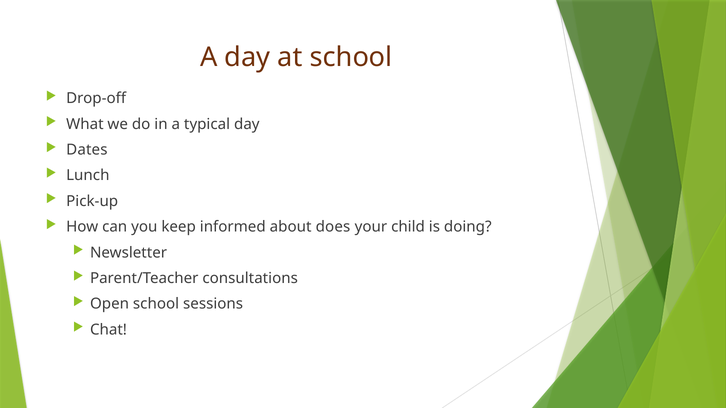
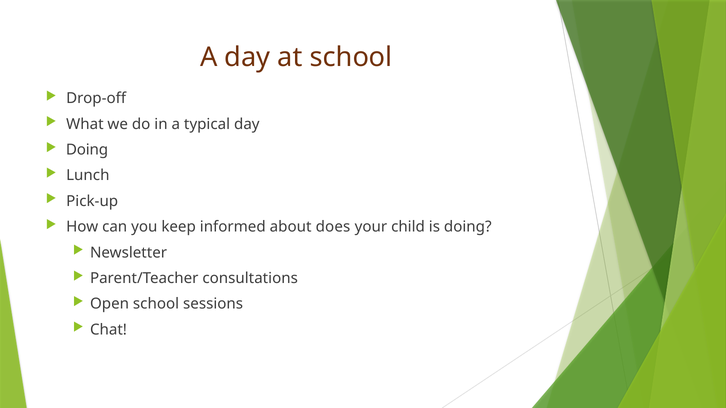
Dates: Dates -> Doing (87, 150)
